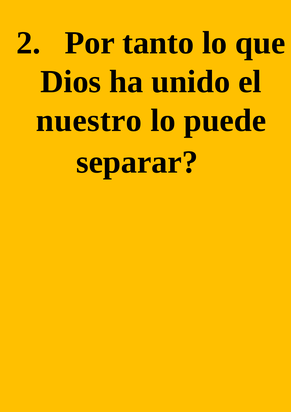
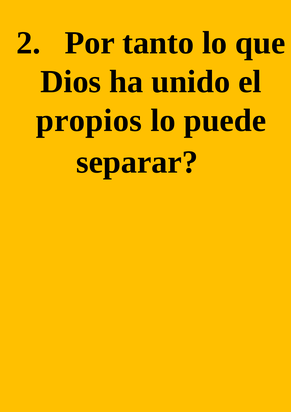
nuestro: nuestro -> propios (89, 120)
